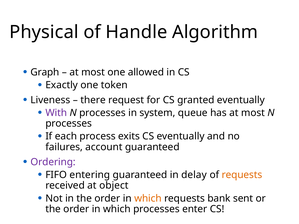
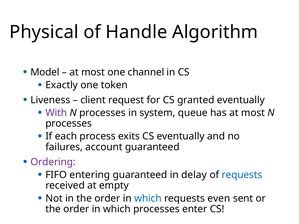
Graph: Graph -> Model (45, 72)
allowed: allowed -> channel (146, 72)
there: there -> client (93, 100)
requests colour: orange -> blue (242, 175)
object: object -> empty (114, 186)
which colour: orange -> blue (148, 199)
bank: bank -> even (219, 199)
